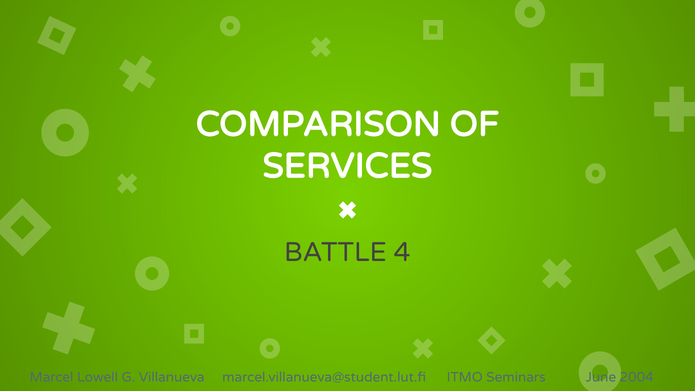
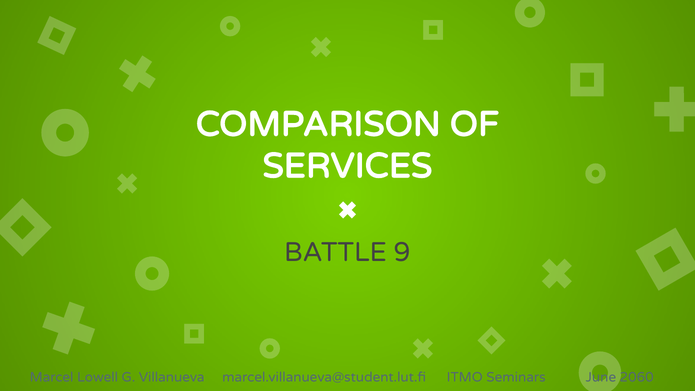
4: 4 -> 9 (402, 252)
2004: 2004 -> 2060 (637, 377)
